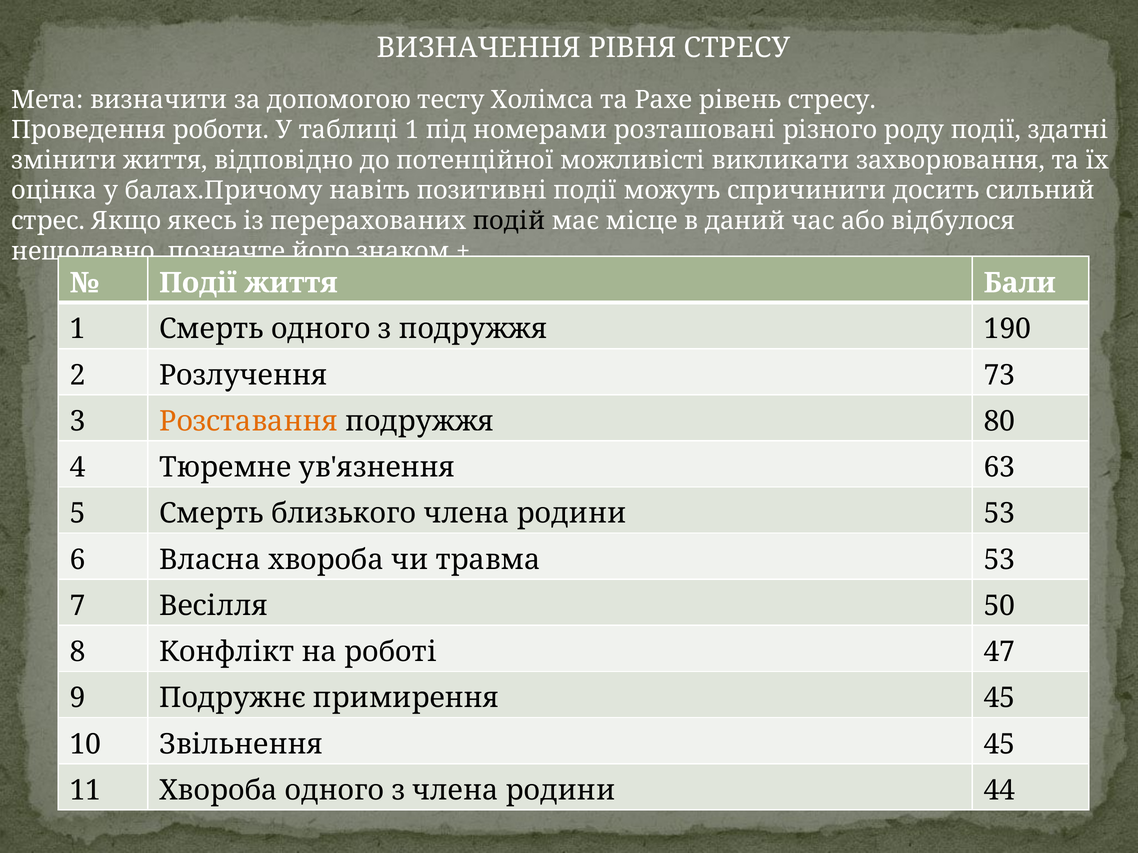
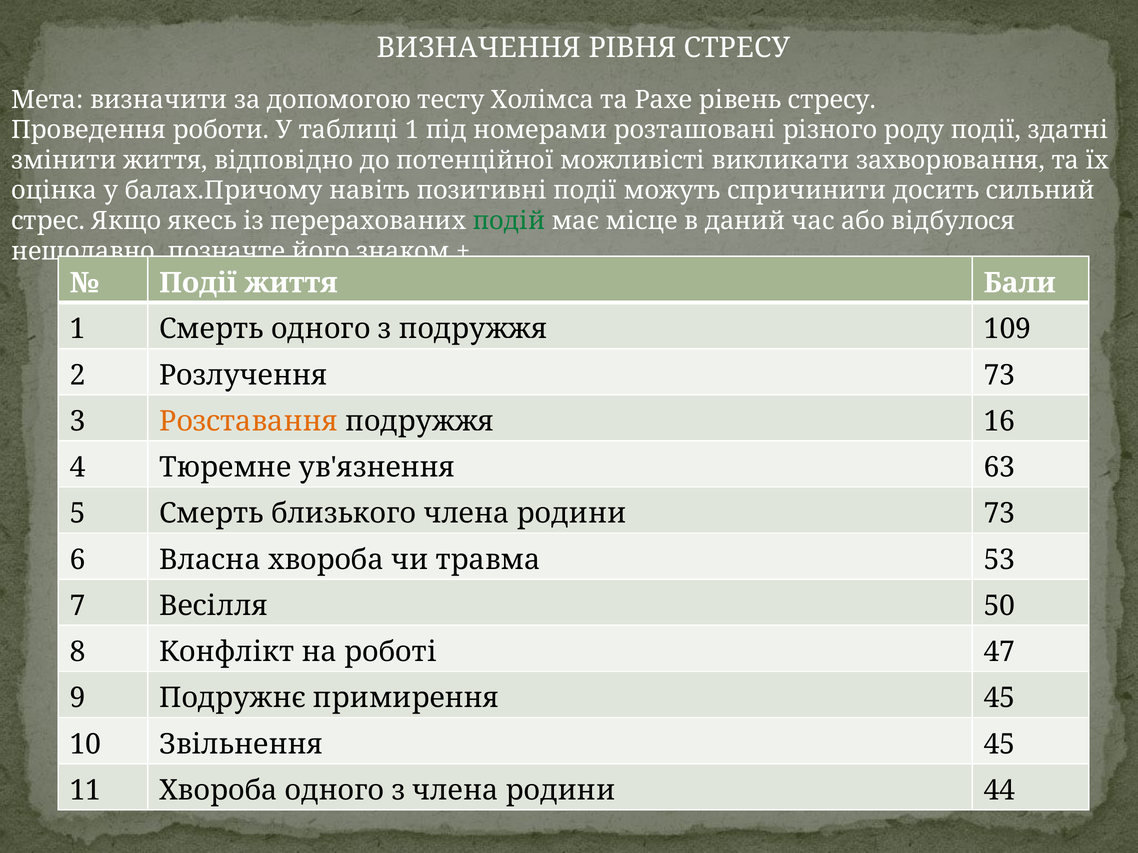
подій colour: black -> green (509, 221)
190: 190 -> 109 (1007, 329)
80: 80 -> 16 (1000, 422)
родини 53: 53 -> 73 (1000, 514)
